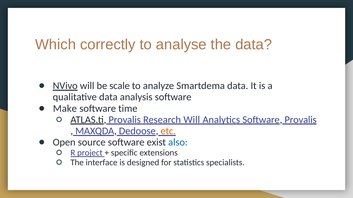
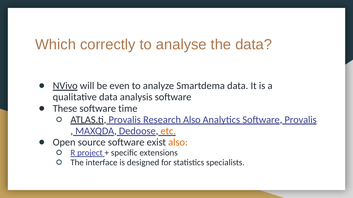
scale: scale -> even (120, 86)
Make: Make -> These (65, 109)
Research Will: Will -> Also (192, 120)
also colour: blue -> orange (178, 143)
